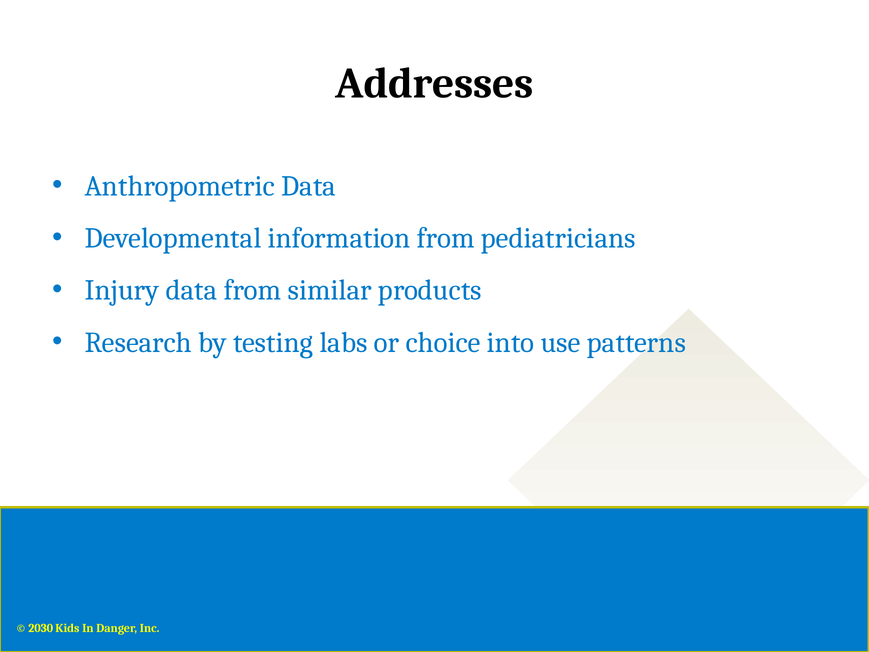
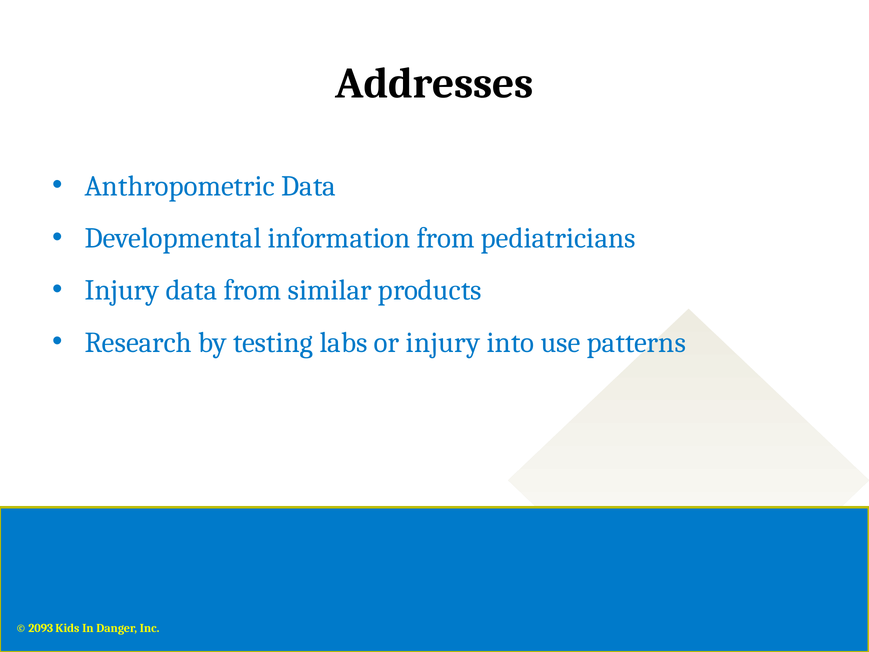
or choice: choice -> injury (443, 342)
2030: 2030 -> 2093 (41, 628)
